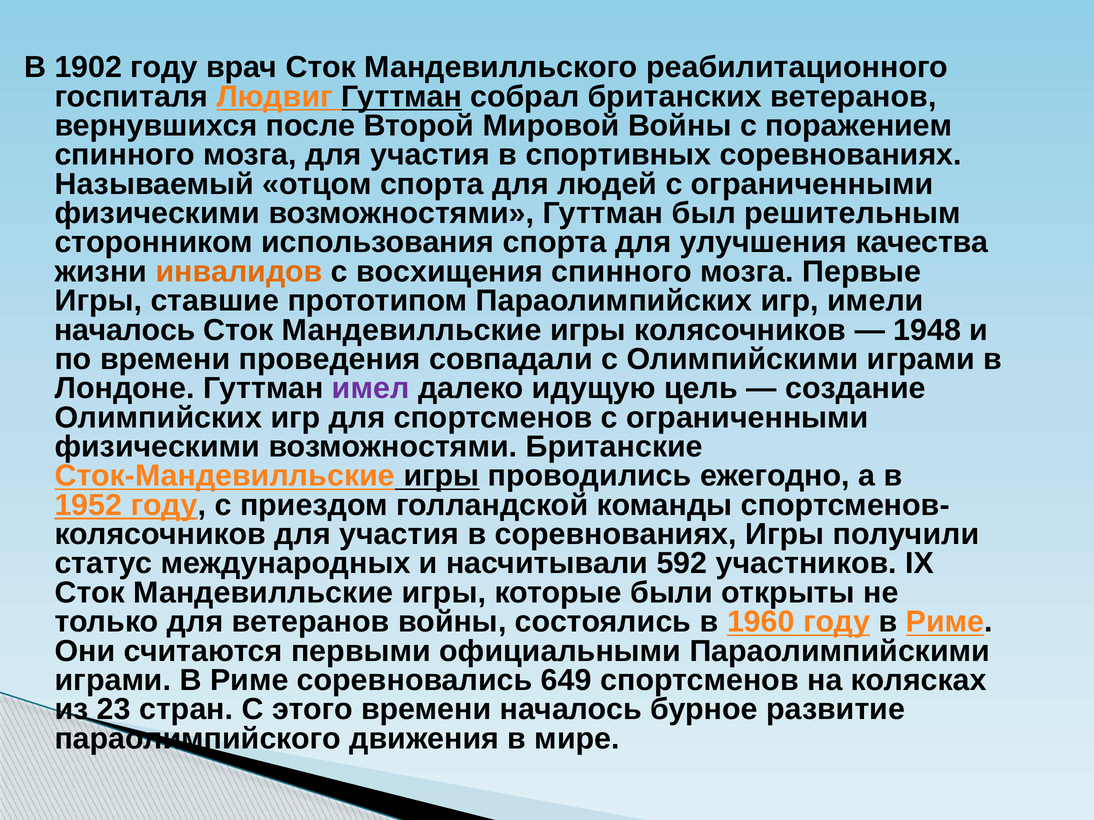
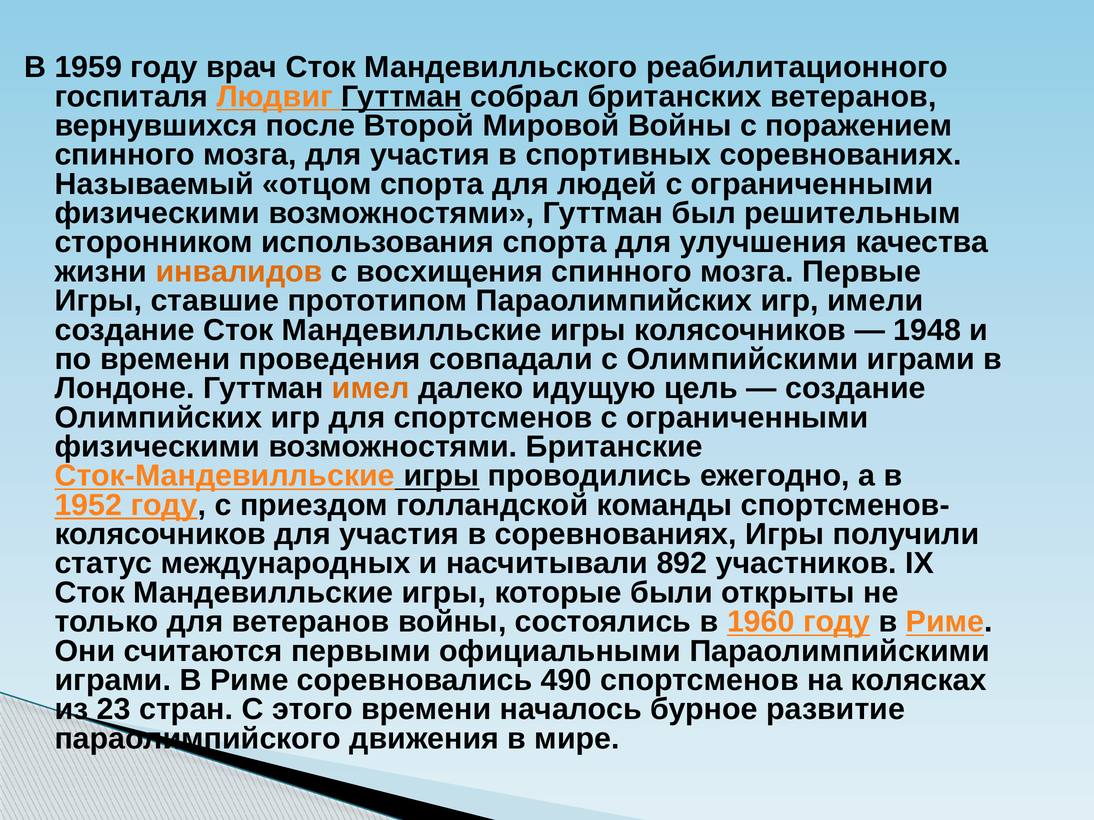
1902: 1902 -> 1959 (88, 67)
началось: началось -> создание (125, 330)
имел colour: purple -> orange (371, 389)
592: 592 -> 892 (682, 564)
649: 649 -> 490 (566, 681)
